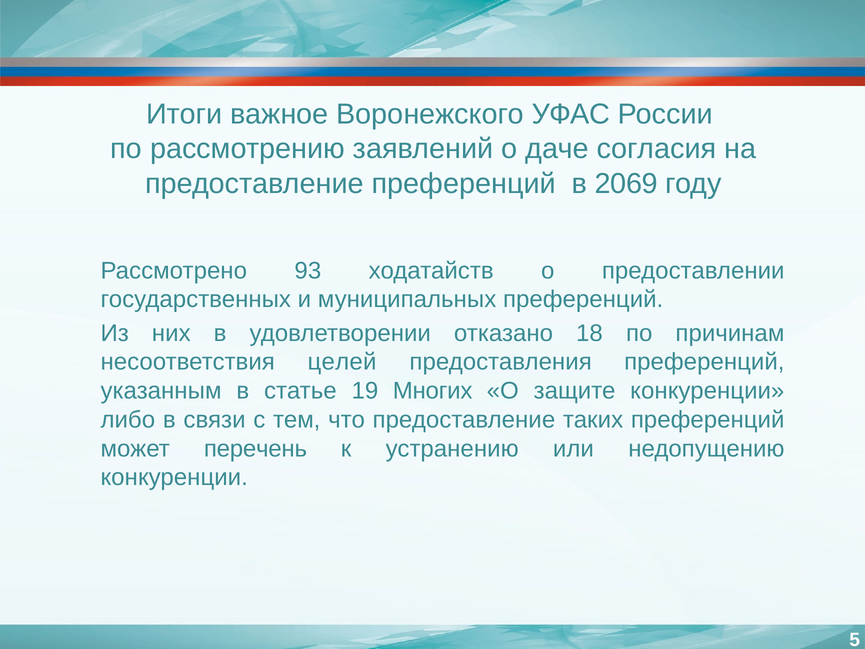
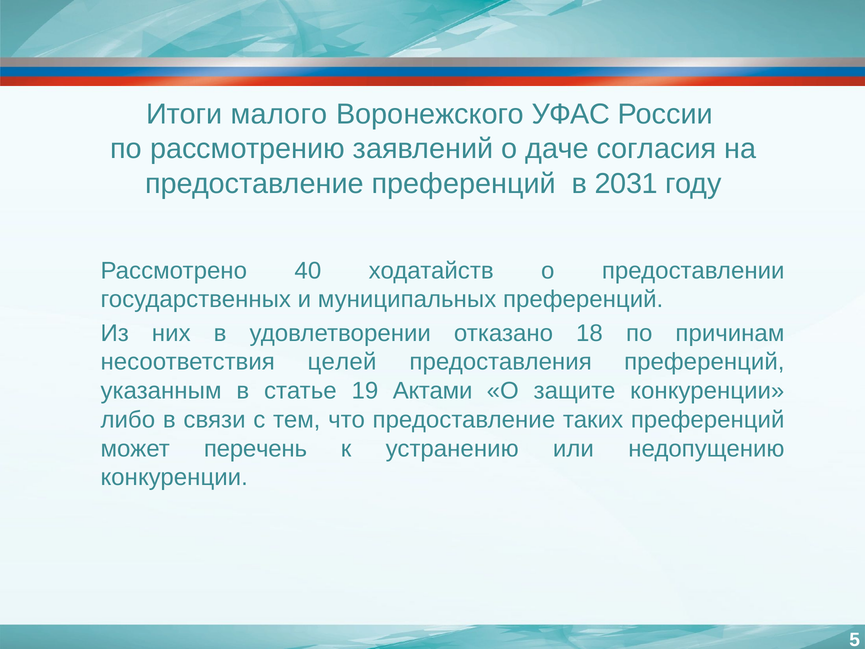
важное: важное -> малого (279, 114)
2069: 2069 -> 2031 (626, 183)
93: 93 -> 40 (308, 271)
Многих: Многих -> Актами (433, 391)
